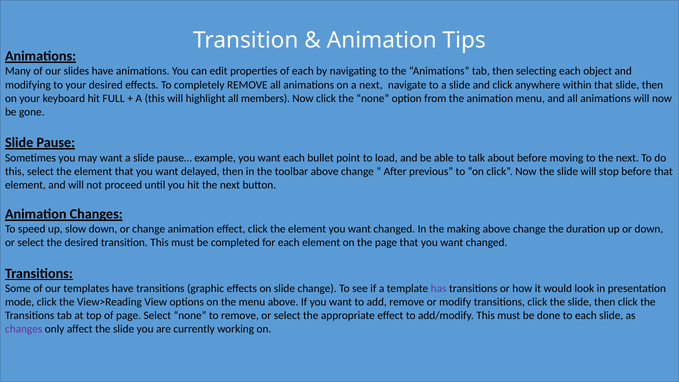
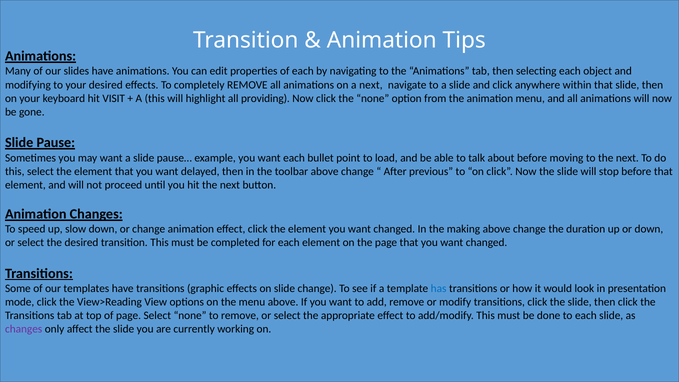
FULL: FULL -> VISIT (114, 98)
members: members -> providing (265, 98)
has colour: purple -> blue (439, 288)
